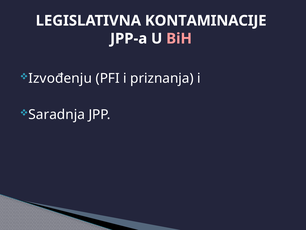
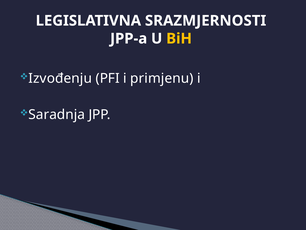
KONTAMINACIJE: KONTAMINACIJE -> SRAZMJERNOSTI (206, 21)
BiH colour: pink -> yellow (179, 39)
priznanja: priznanja -> primjenu (162, 78)
